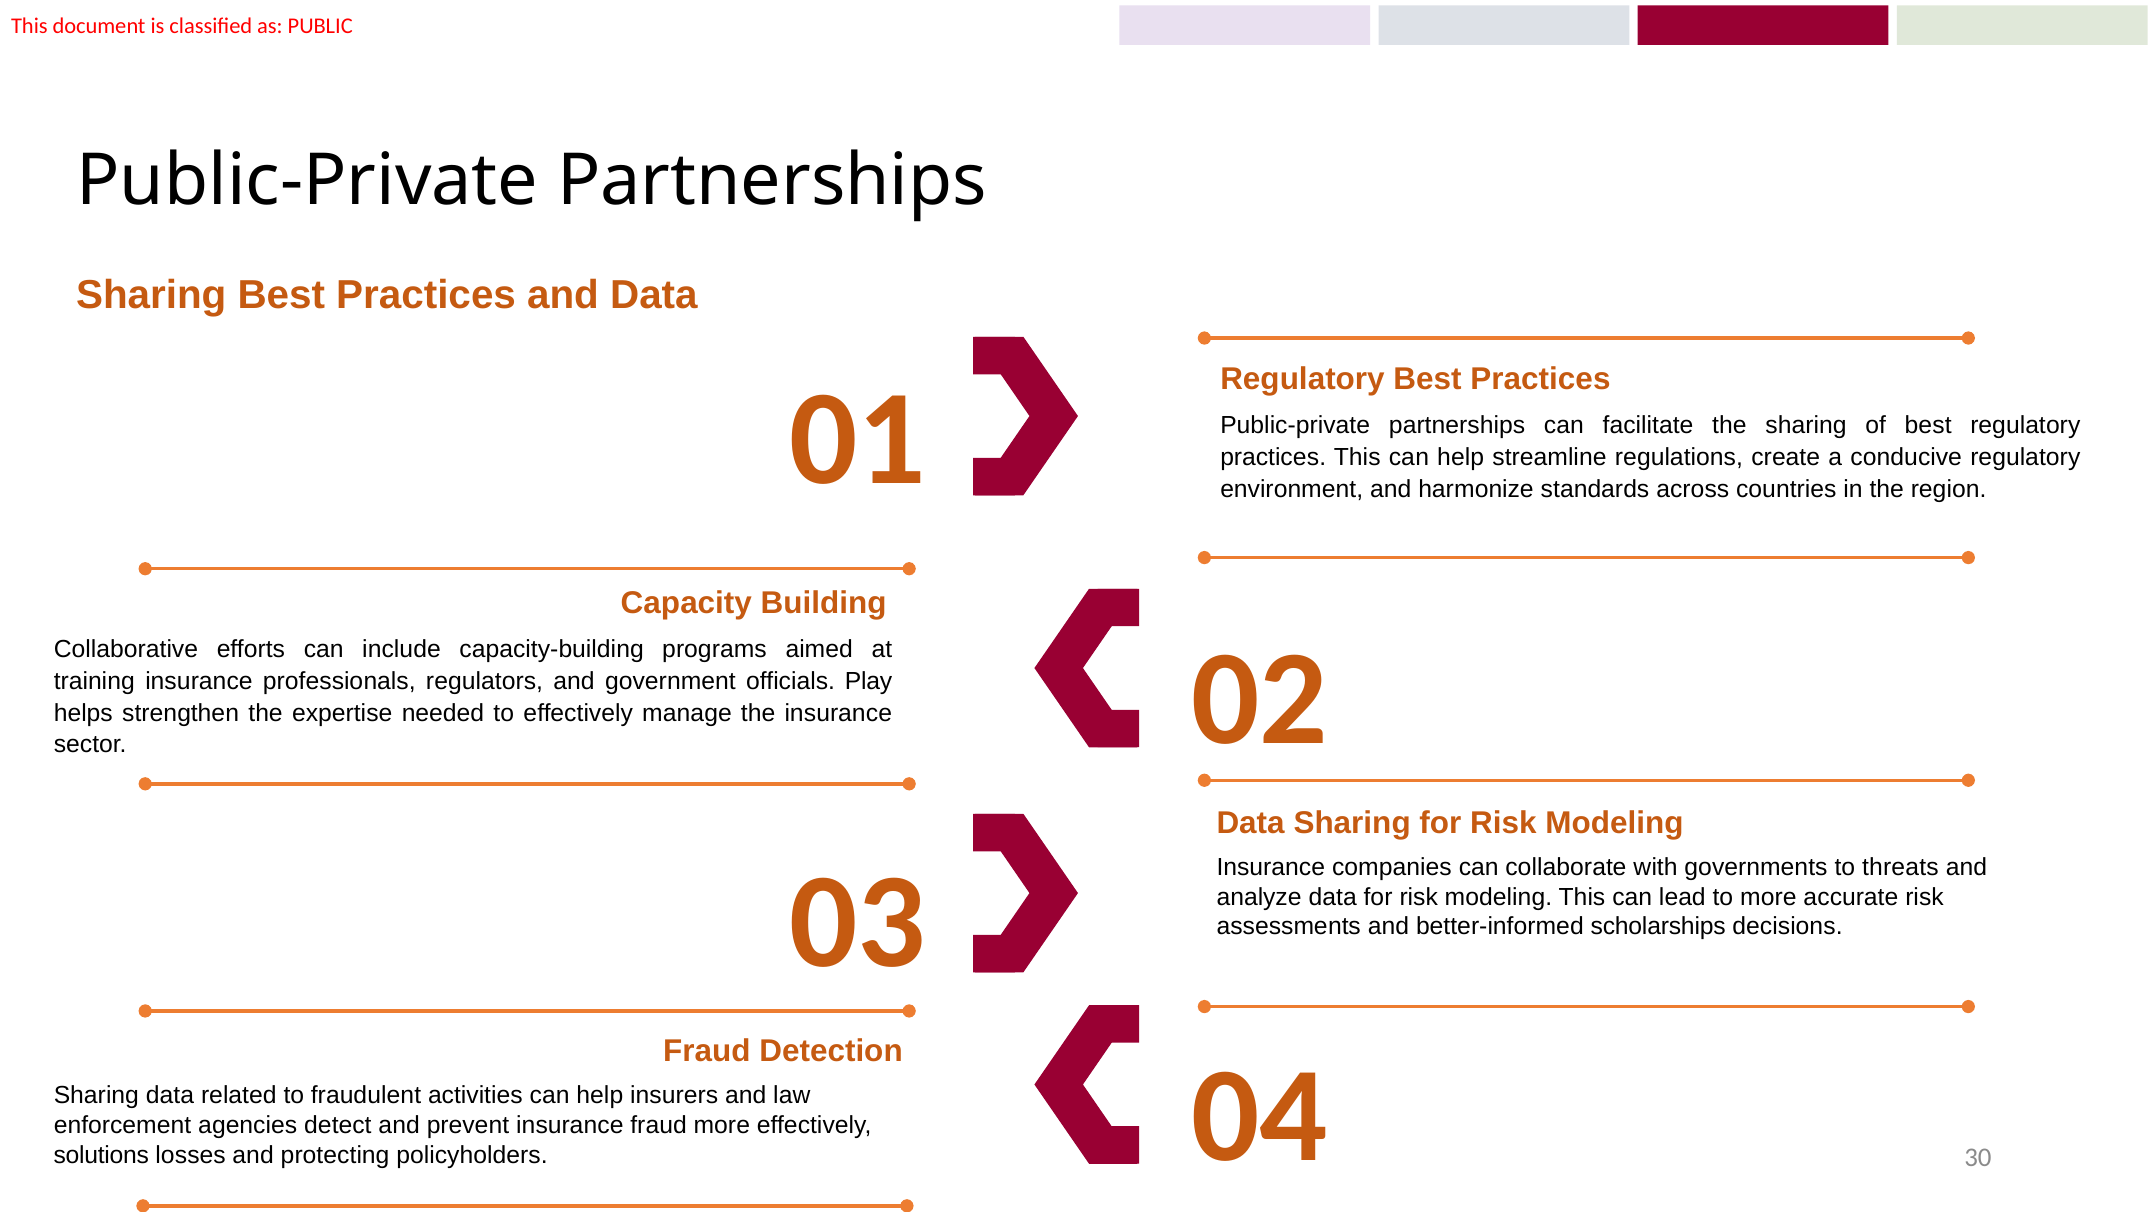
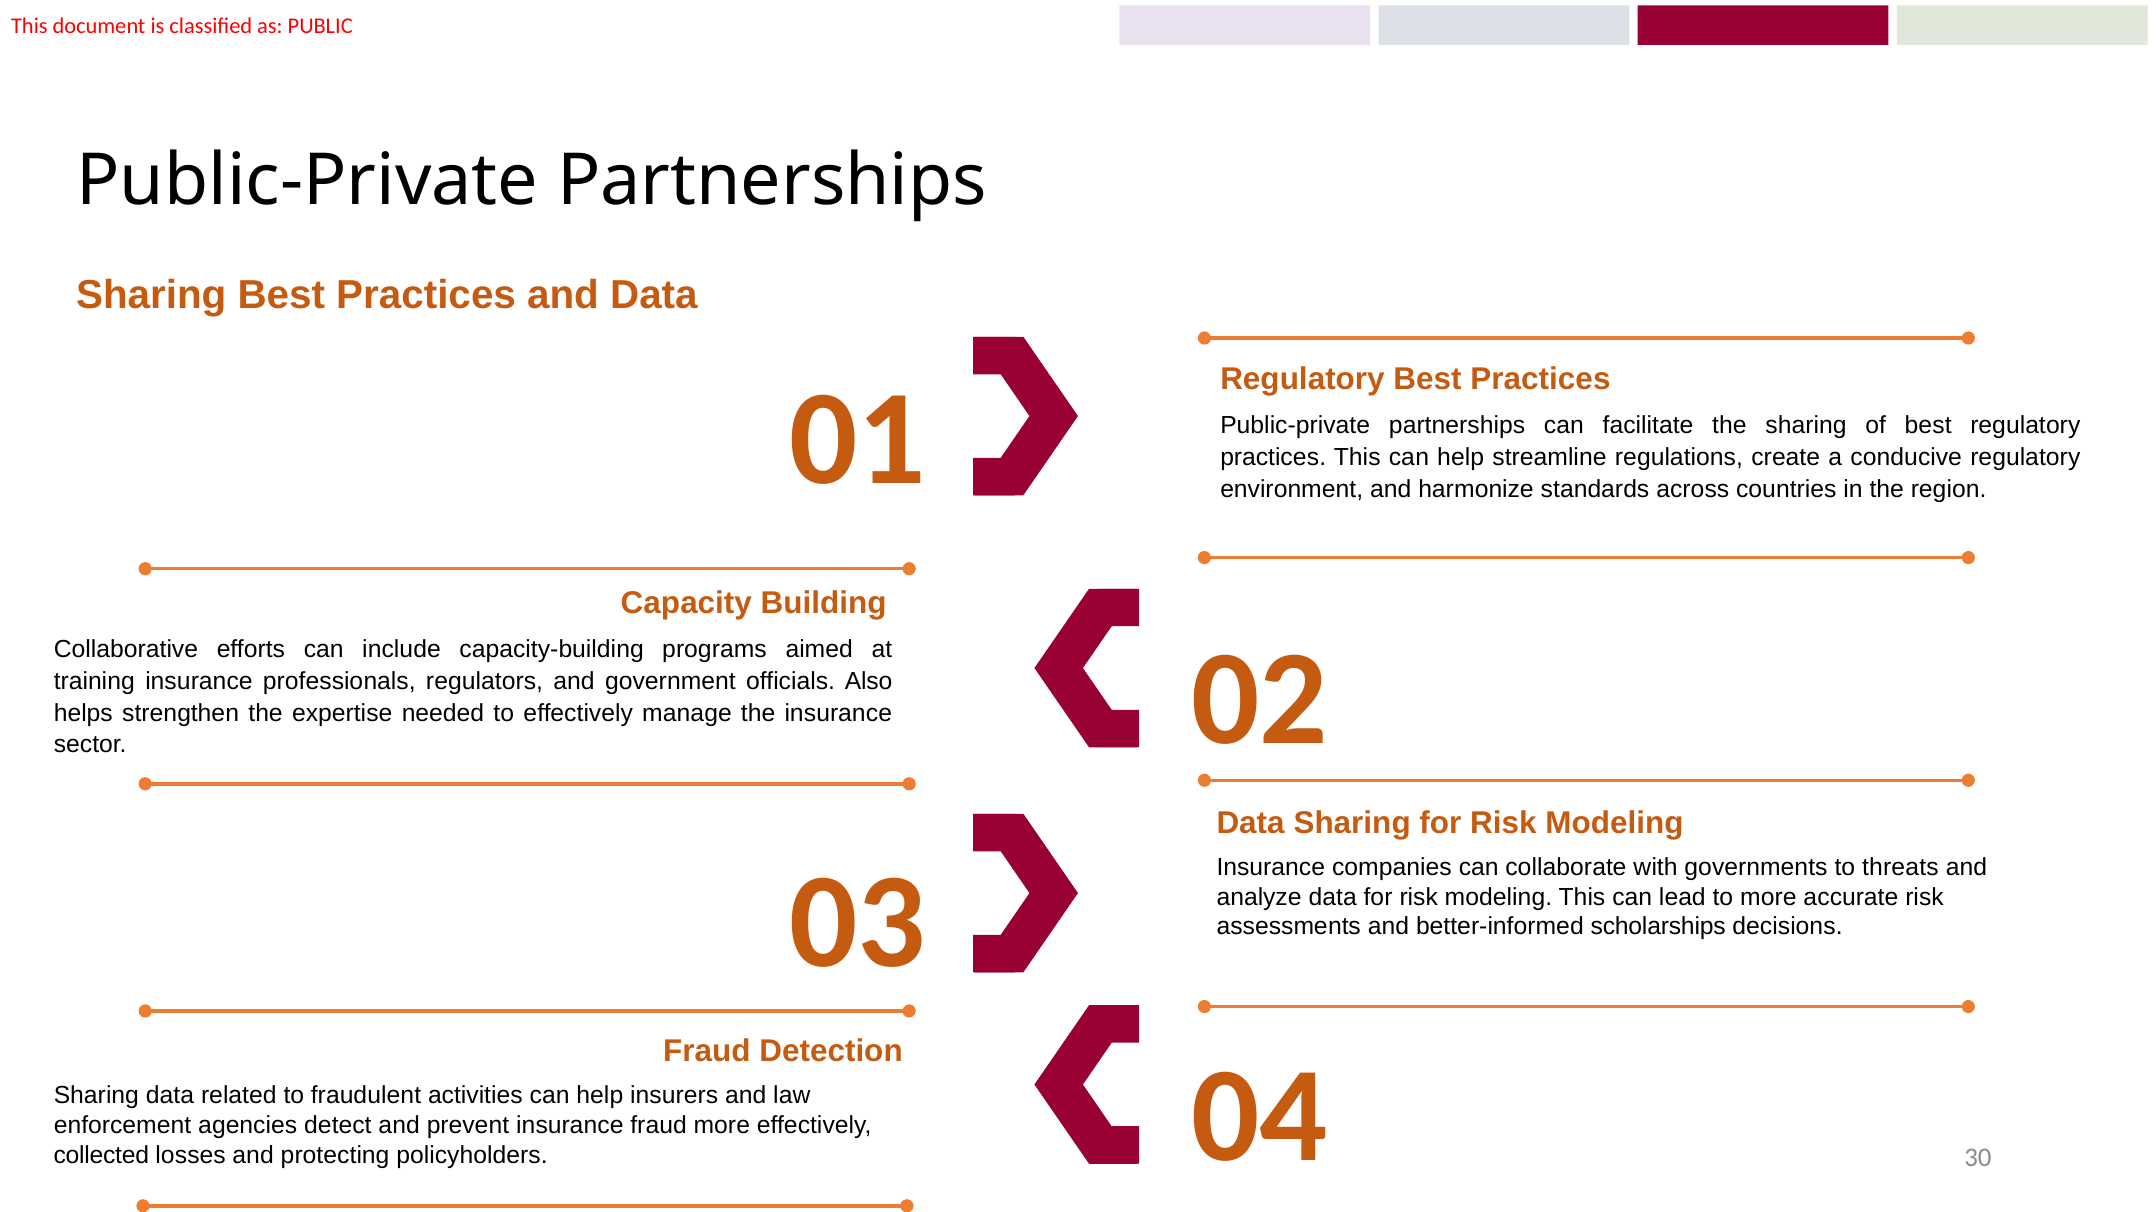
Play: Play -> Also (869, 682)
solutions: solutions -> collected (101, 1156)
